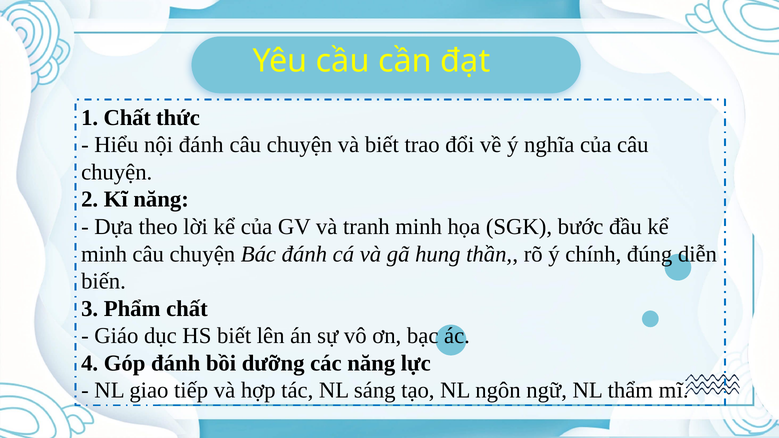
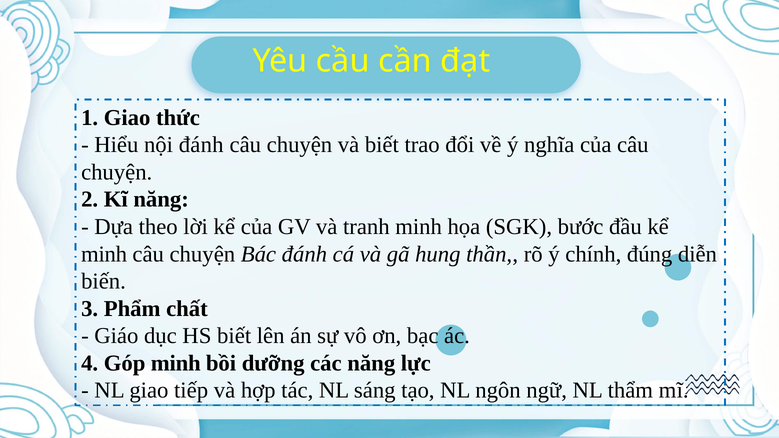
1 Chất: Chất -> Giao (127, 118)
Góp đánh: đánh -> minh (176, 363)
